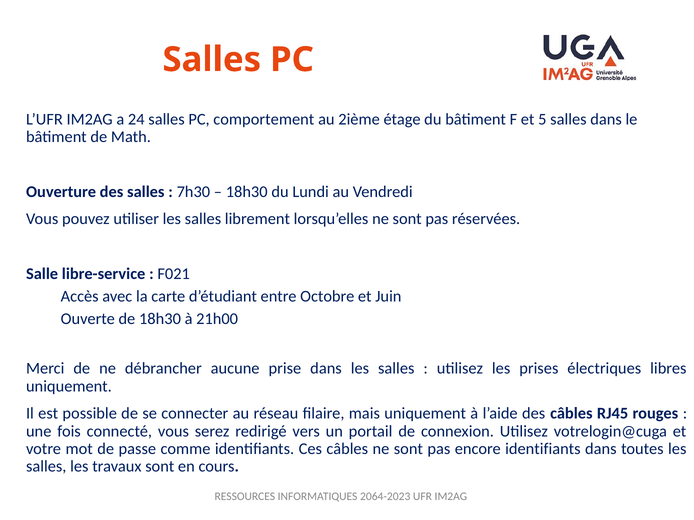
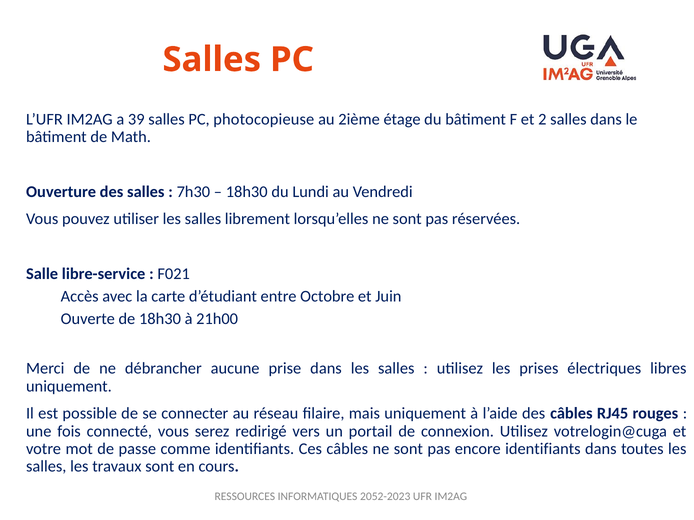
24: 24 -> 39 (136, 119)
comportement: comportement -> photocopieuse (264, 119)
5: 5 -> 2 (542, 119)
2064-2023: 2064-2023 -> 2052-2023 (385, 497)
